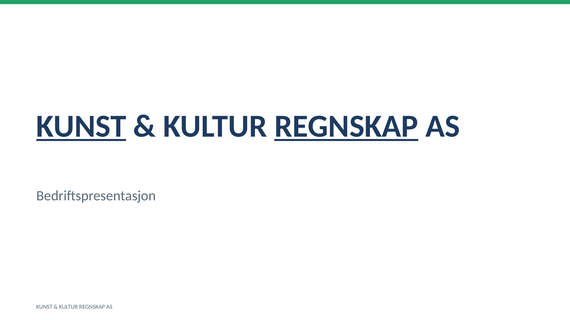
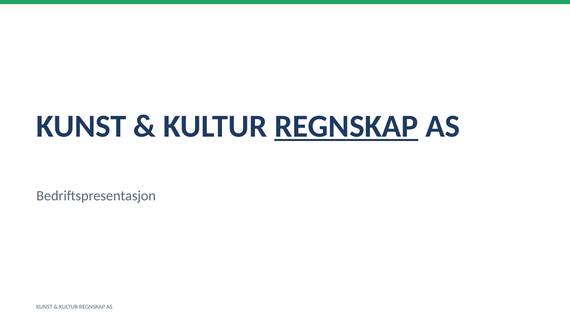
KUNST underline: present -> none (81, 126)
